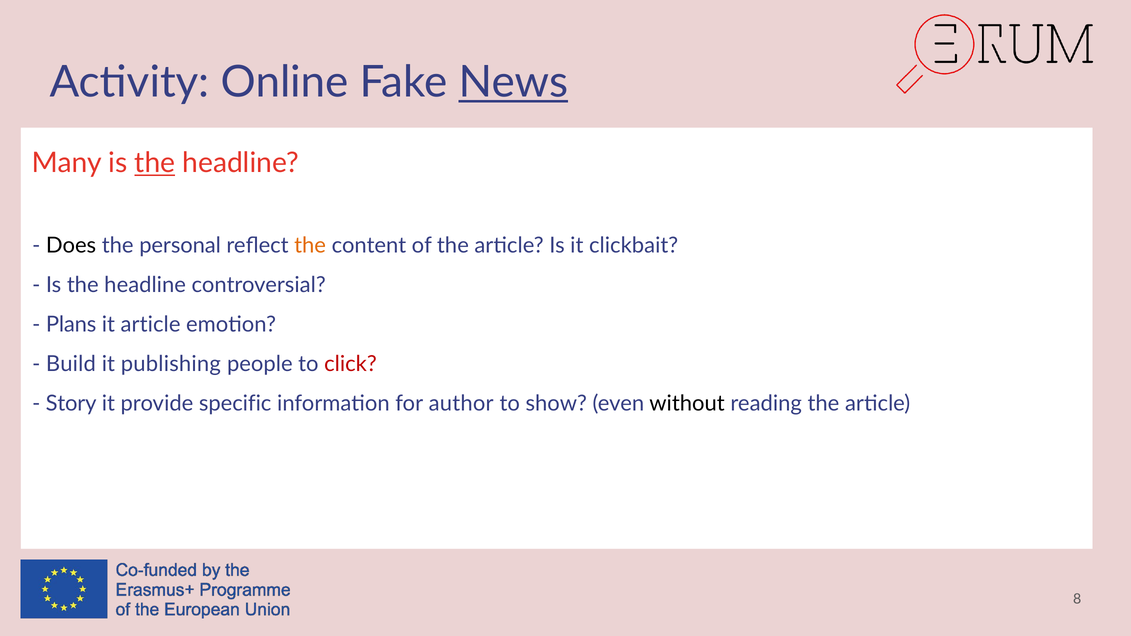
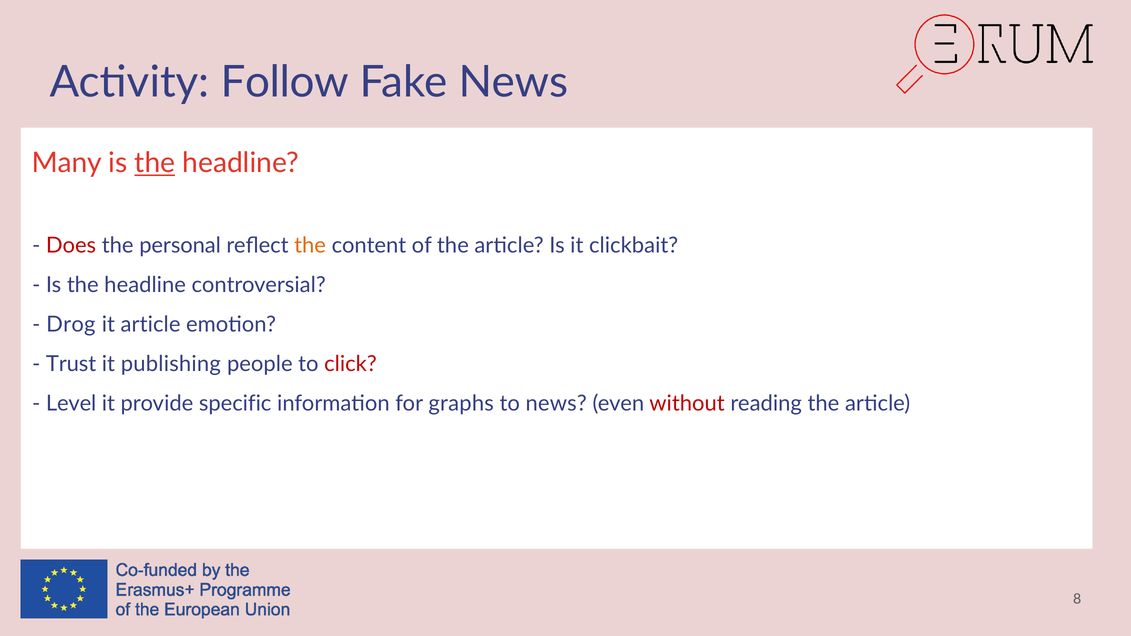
Online: Online -> Follow (285, 82)
News underline: present -> none (513, 82)
Does colour: black -> red (71, 246)
Plans: Plans -> Drog (71, 325)
Build: Build -> Trust (71, 364)
Story: Story -> Level (71, 404)
author: author -> graphs (461, 404)
to show: show -> news (556, 404)
without colour: black -> red (687, 404)
